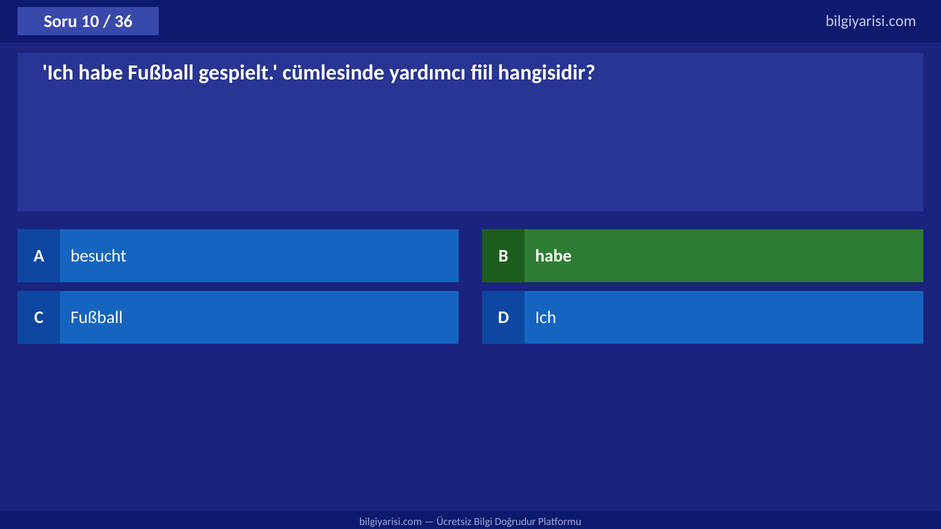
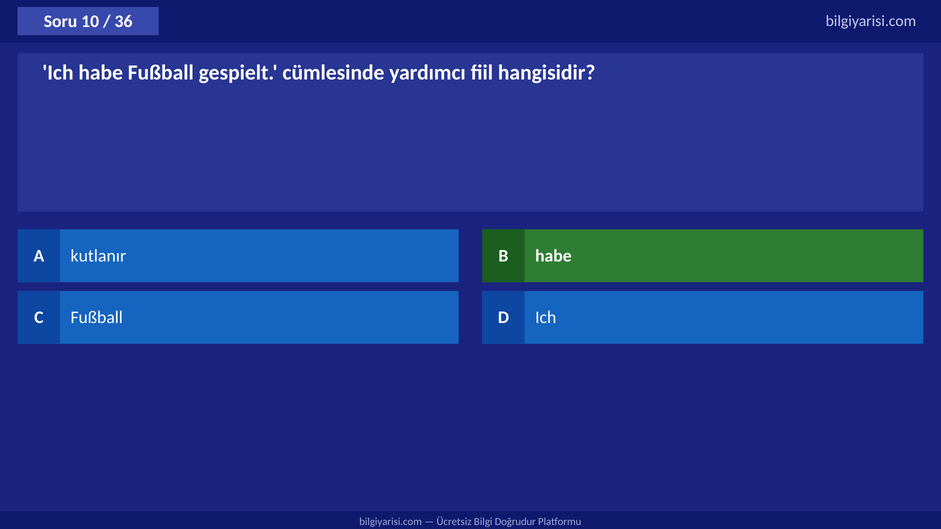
besucht: besucht -> kutlanır (98, 256)
